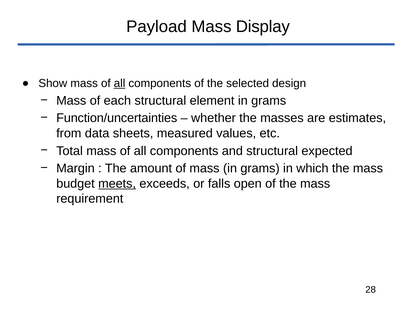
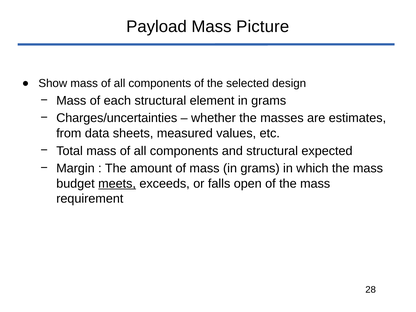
Display: Display -> Picture (263, 27)
all underline: present -> none (120, 84)
Function/uncertainties: Function/uncertainties -> Charges/uncertainties (117, 118)
